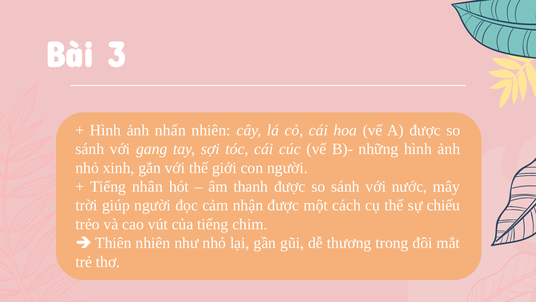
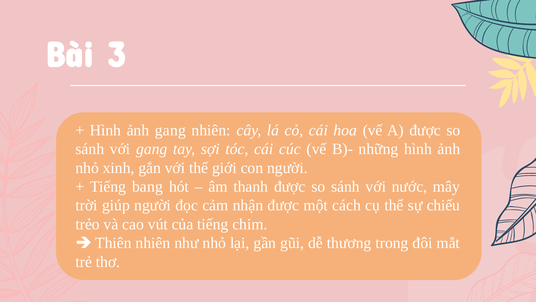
ảnh nhấn: nhấn -> gang (170, 130)
nhân: nhân -> bang (147, 186)
